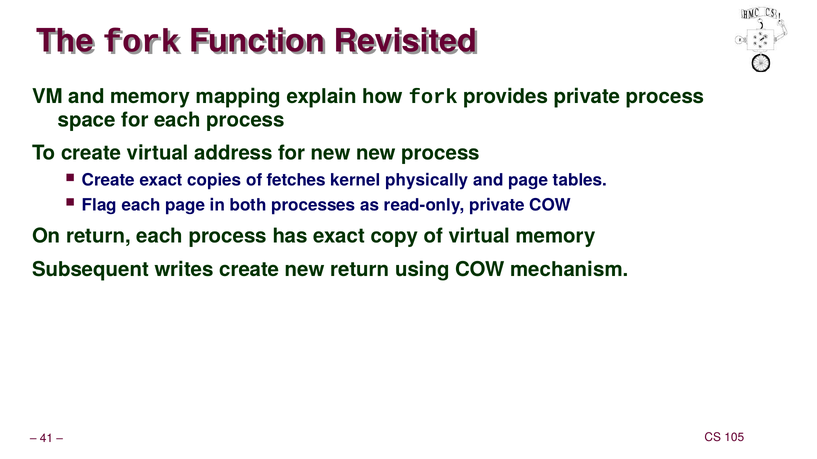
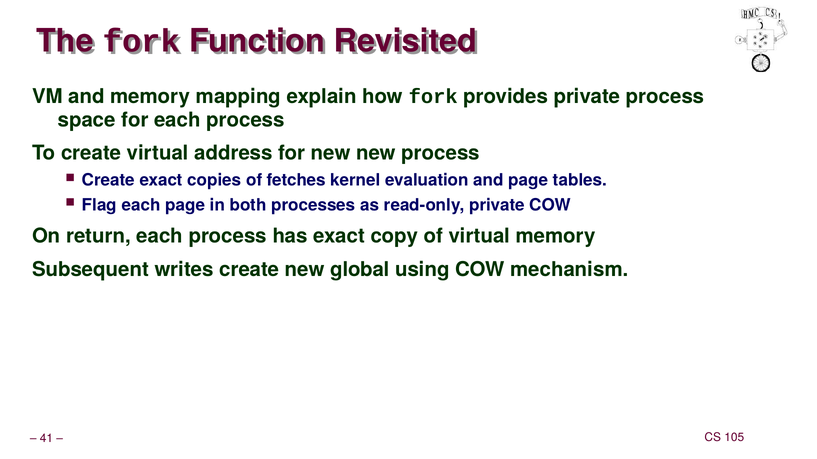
physically: physically -> evaluation (427, 180)
new return: return -> global (360, 270)
